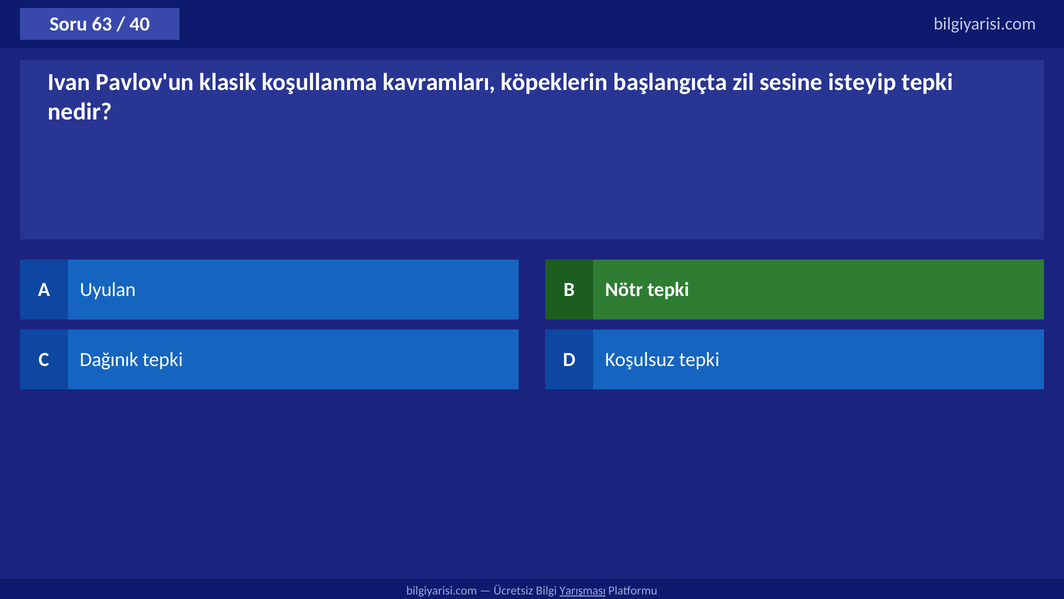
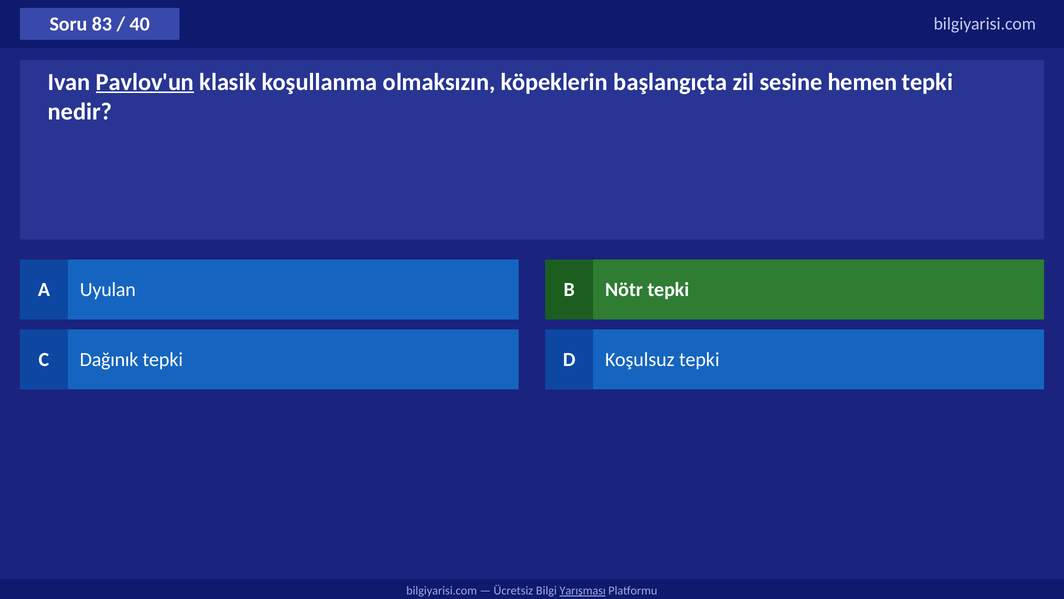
63: 63 -> 83 (102, 24)
Pavlov'un underline: none -> present (145, 82)
kavramları: kavramları -> olmaksızın (439, 82)
isteyip: isteyip -> hemen (862, 82)
